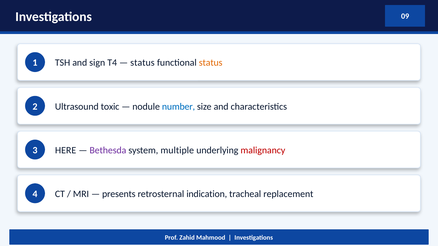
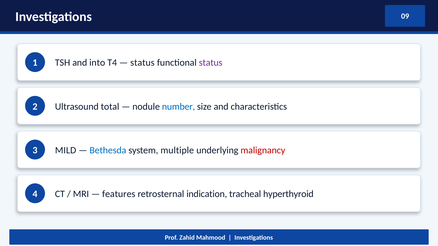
sign: sign -> into (97, 63)
status colour: orange -> purple (211, 63)
toxic: toxic -> total (110, 107)
HERE: HERE -> MILD (66, 150)
Bethesda colour: purple -> blue (108, 150)
presents: presents -> features (119, 194)
replacement: replacement -> hyperthyroid (288, 194)
